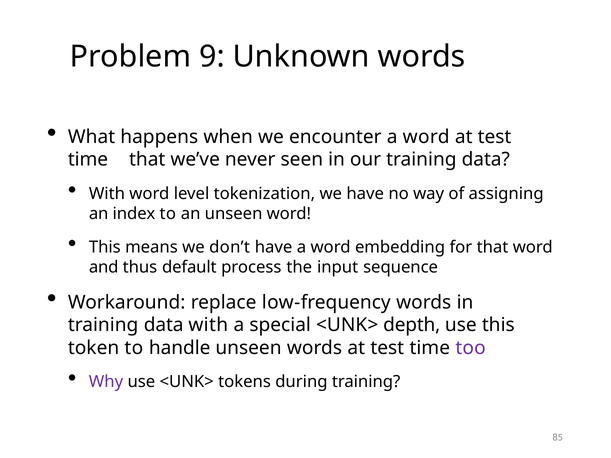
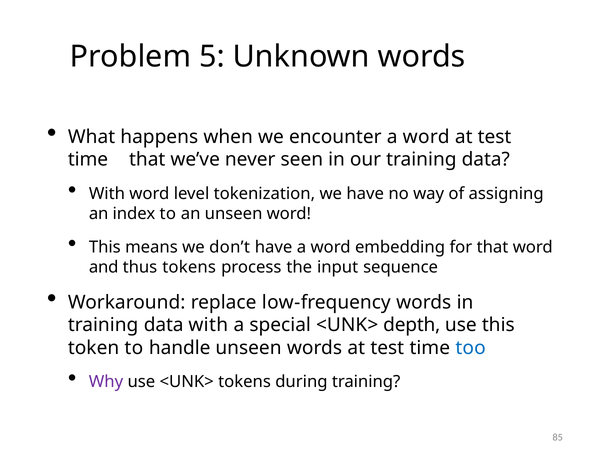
9: 9 -> 5 (212, 57)
thus default: default -> tokens (189, 268)
too colour: purple -> blue (471, 348)
